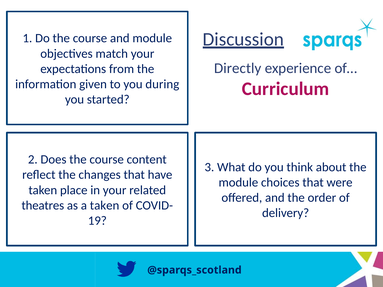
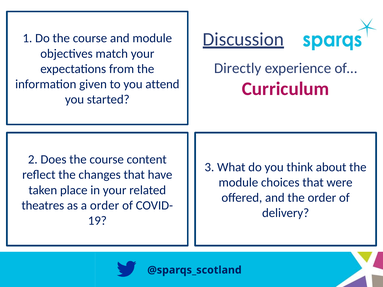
during: during -> attend (162, 84)
a taken: taken -> order (105, 206)
